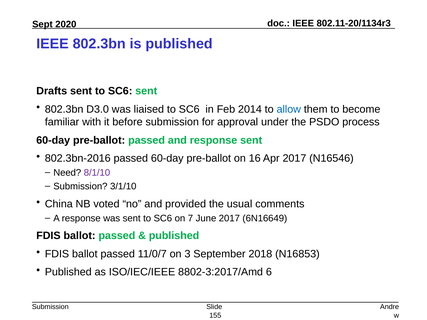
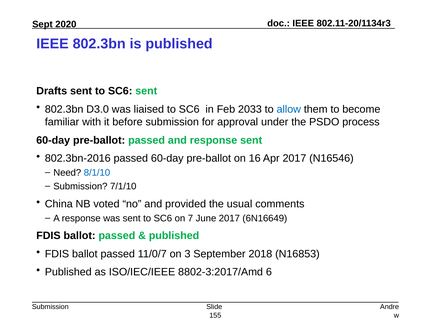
2014: 2014 -> 2033 (250, 109)
8/1/10 colour: purple -> blue (97, 173)
3/1/10: 3/1/10 -> 7/1/10 (123, 187)
